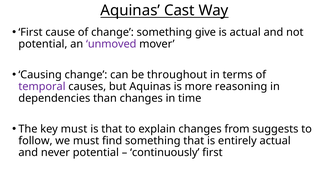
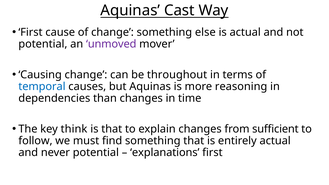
give: give -> else (205, 32)
temporal colour: purple -> blue (42, 87)
key must: must -> think (74, 129)
suggests: suggests -> sufficient (275, 129)
continuously: continuously -> explanations (165, 153)
